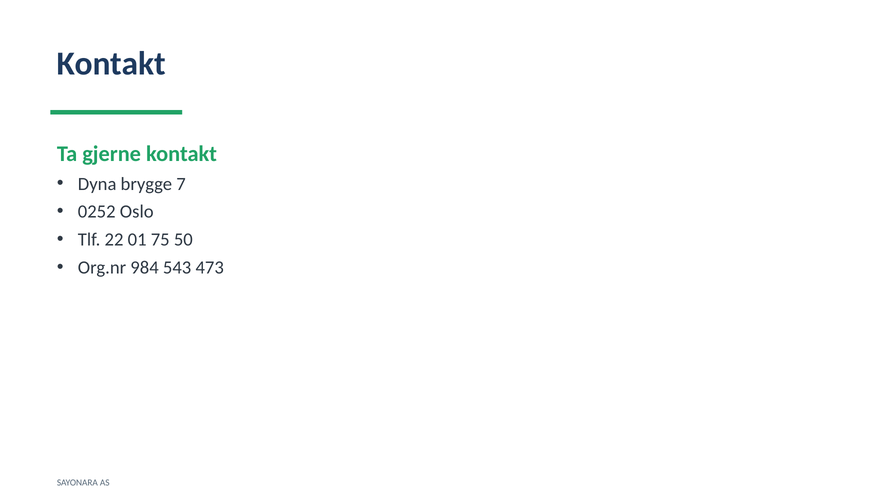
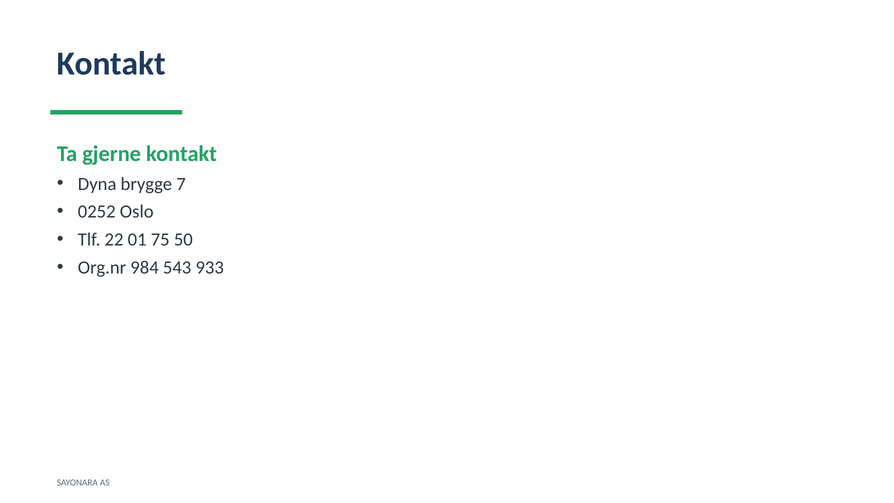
473: 473 -> 933 (210, 268)
